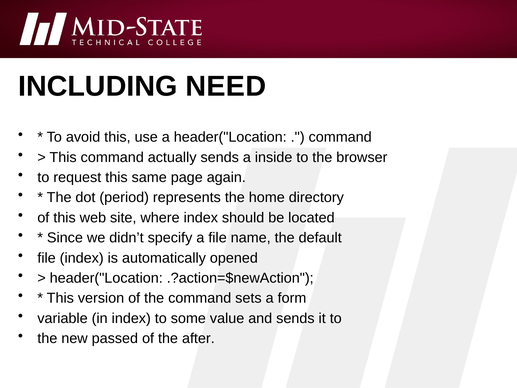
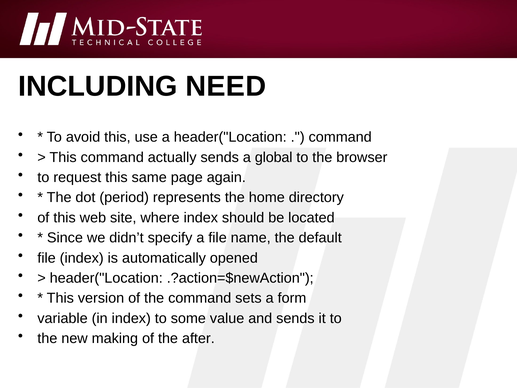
inside: inside -> global (274, 157)
passed: passed -> making (115, 338)
